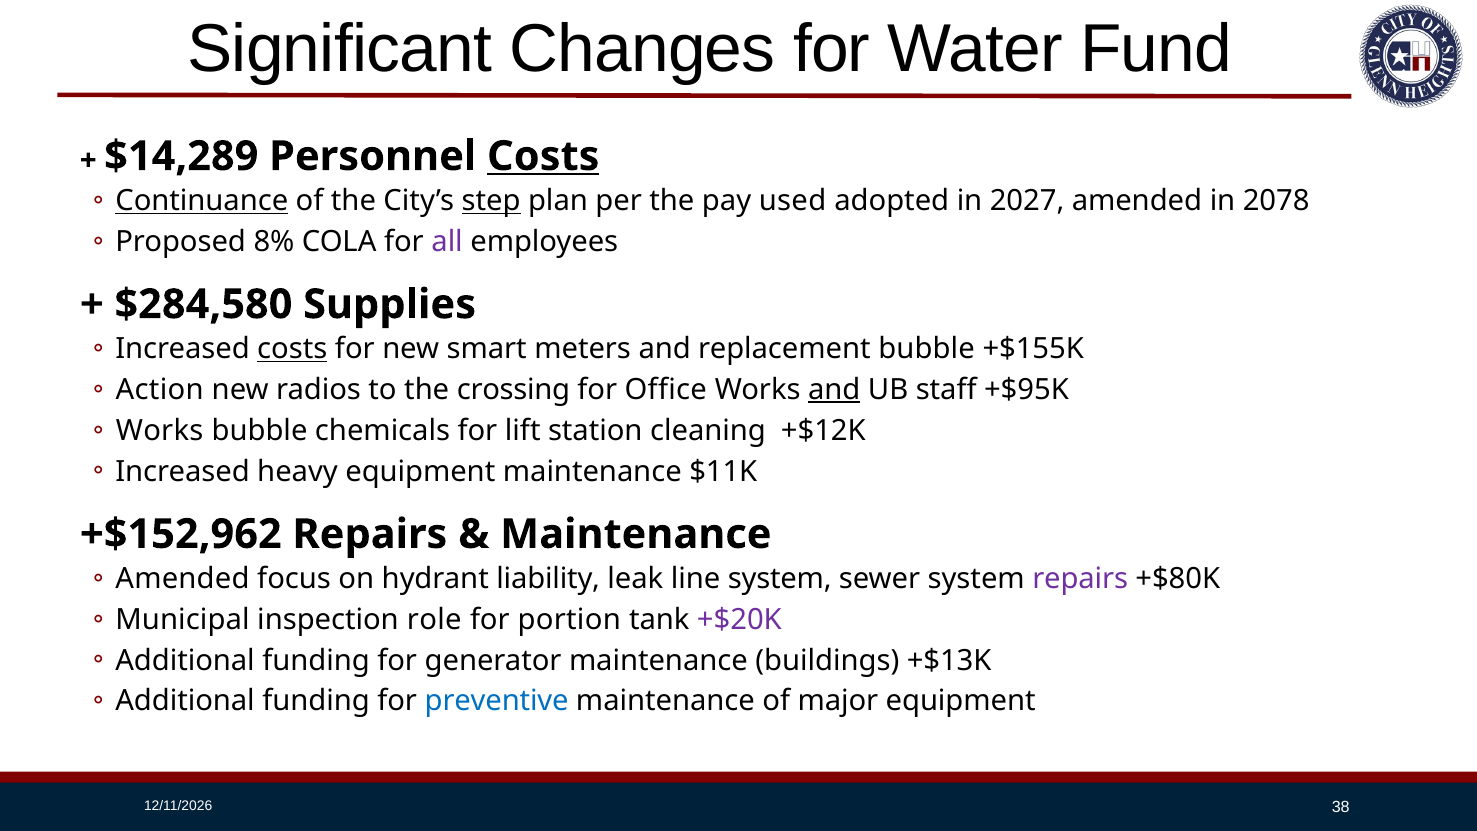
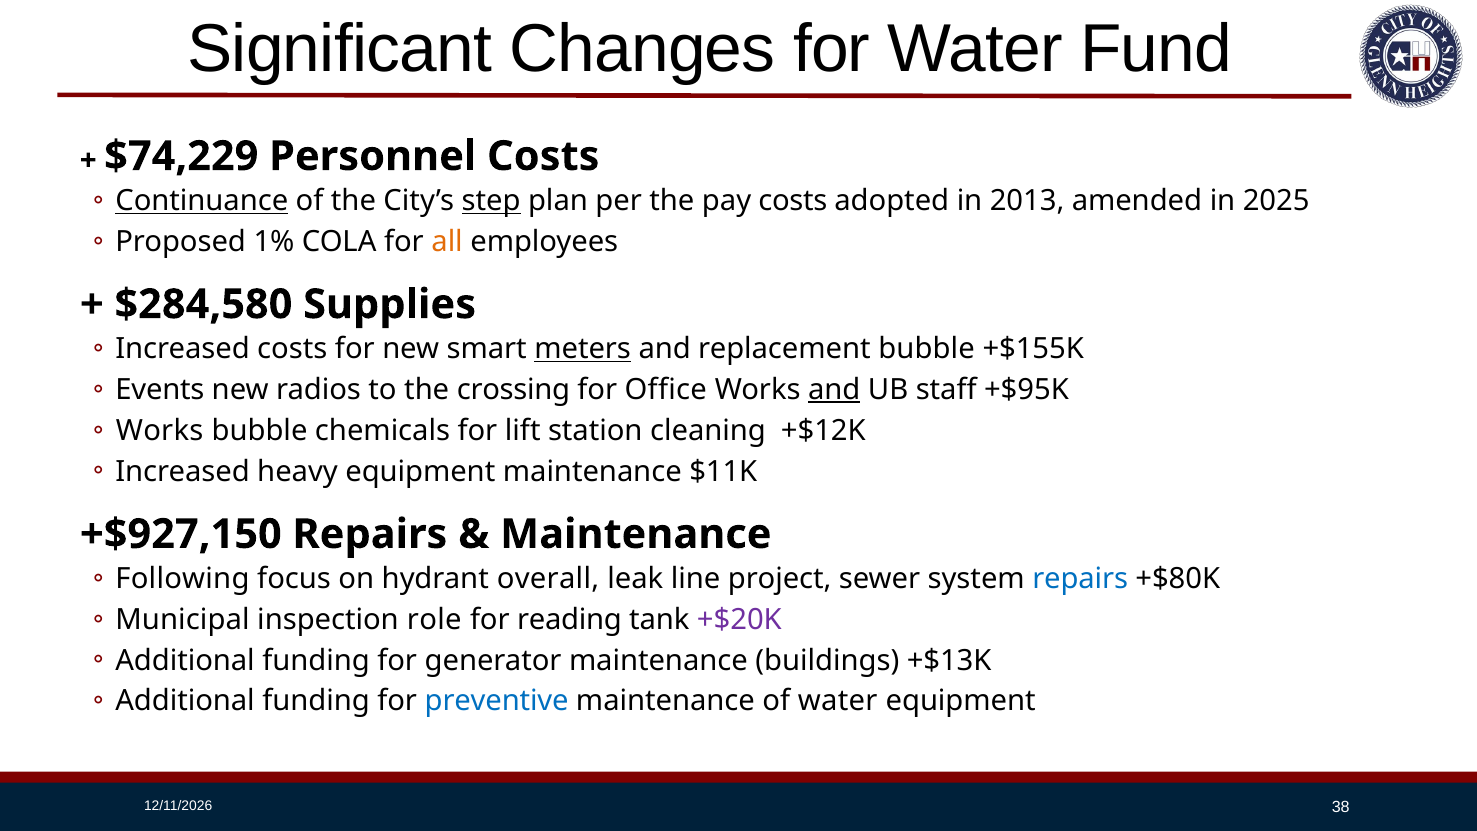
$14,289: $14,289 -> $74,229 (181, 156)
Costs underline: present -> none (543, 156)
pay used: used -> costs (793, 201)
2027: 2027 -> 2013 (1027, 201)
2078: 2078 -> 2025 (1276, 201)
8%: 8% -> 1% (274, 242)
all colour: purple -> orange (447, 242)
costs underline: present -> none (292, 349)
meters underline: none -> present (583, 349)
Action: Action -> Events (160, 390)
+$152,962: +$152,962 -> +$927,150 (181, 534)
Amended: Amended -> Following (182, 579)
liability: liability -> overall (548, 579)
line system: system -> project (780, 579)
repairs colour: purple -> blue (1080, 579)
portion: portion -> reading (569, 619)
of major: major -> water (838, 701)
